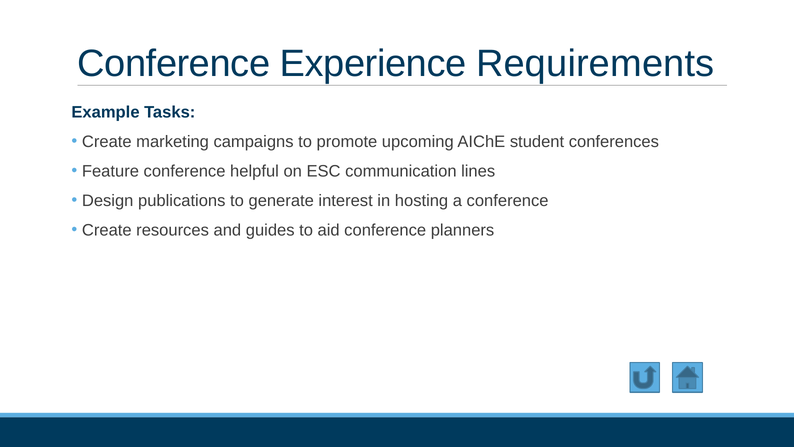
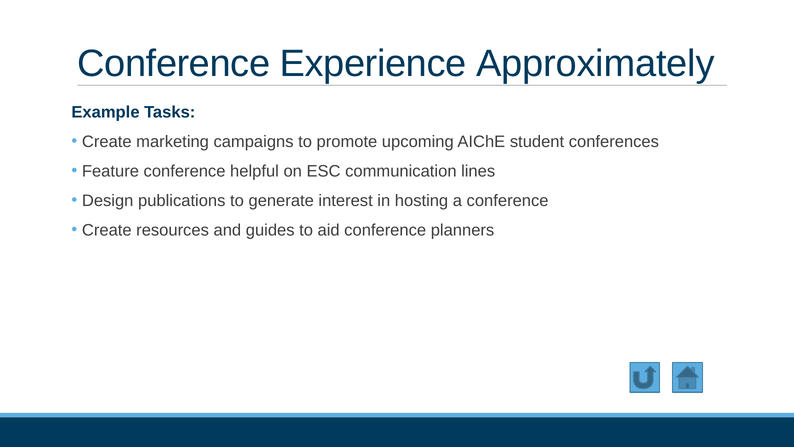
Requirements: Requirements -> Approximately (595, 64)
